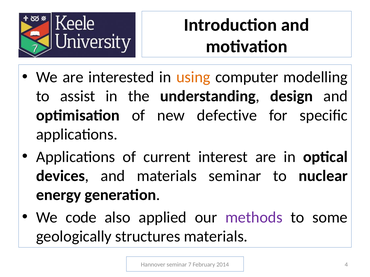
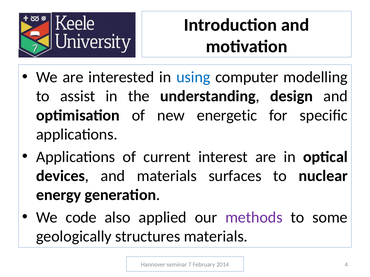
using colour: orange -> blue (193, 77)
defective: defective -> energetic (227, 116)
materials seminar: seminar -> surfaces (235, 176)
